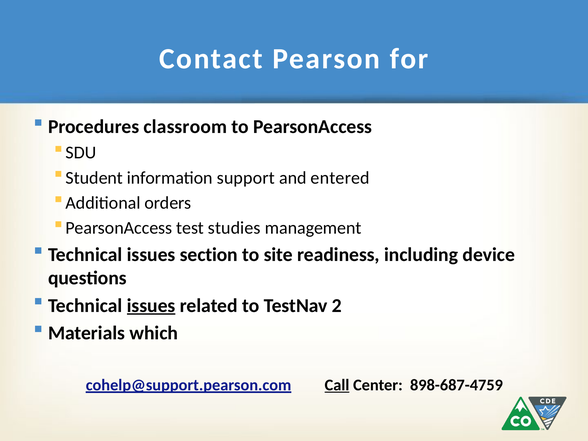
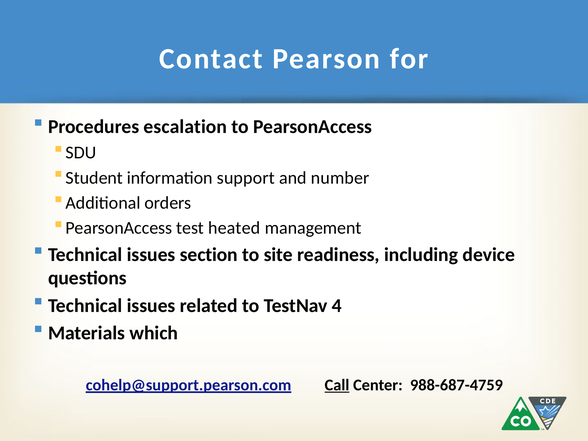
classroom: classroom -> escalation (185, 127)
entered: entered -> number (340, 178)
studies: studies -> heated (234, 228)
issues underline: present -> none (151, 306)
2: 2 -> 4 (337, 306)
898-687-4759: 898-687-4759 -> 988-687-4759 (456, 385)
